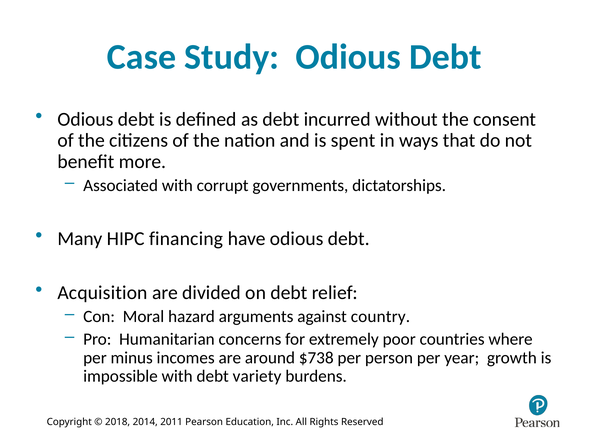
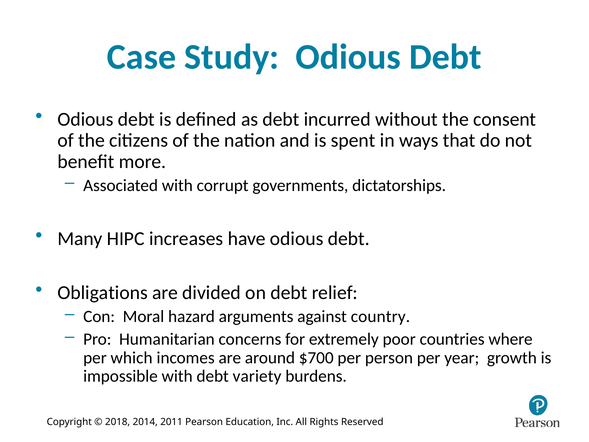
financing: financing -> increases (186, 238)
Acquisition: Acquisition -> Obligations (103, 293)
minus: minus -> which (132, 357)
$738: $738 -> $700 (316, 357)
